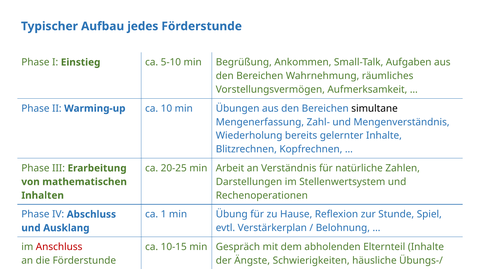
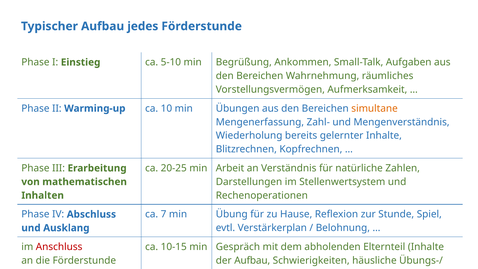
simultane colour: black -> orange (375, 108)
1: 1 -> 7 (164, 214)
der Ängste: Ängste -> Aufbau (252, 260)
